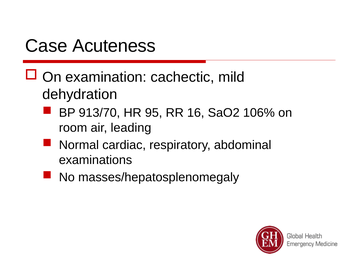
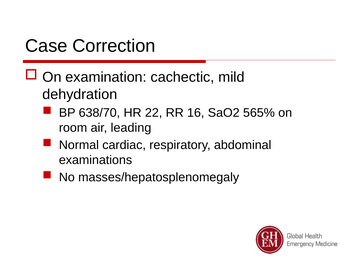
Acuteness: Acuteness -> Correction (114, 46)
913/70: 913/70 -> 638/70 (99, 113)
95: 95 -> 22 (154, 113)
106%: 106% -> 565% (259, 113)
